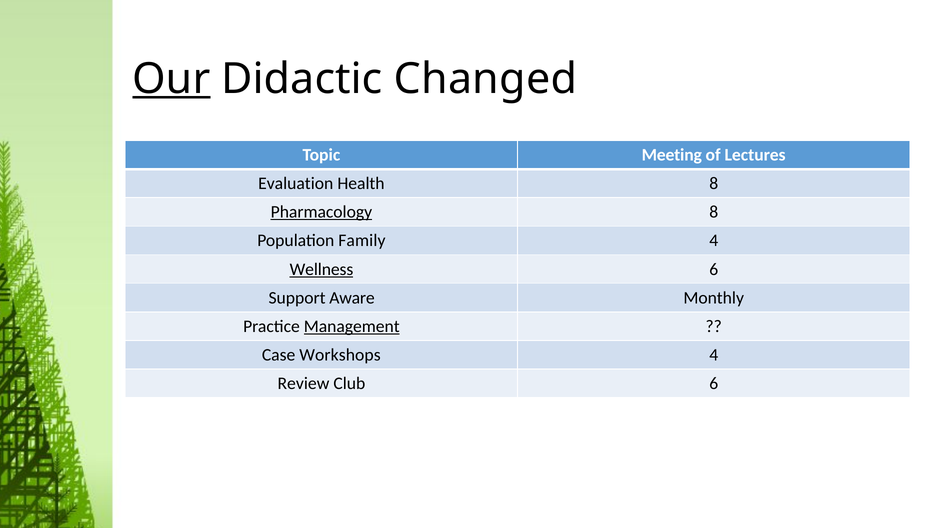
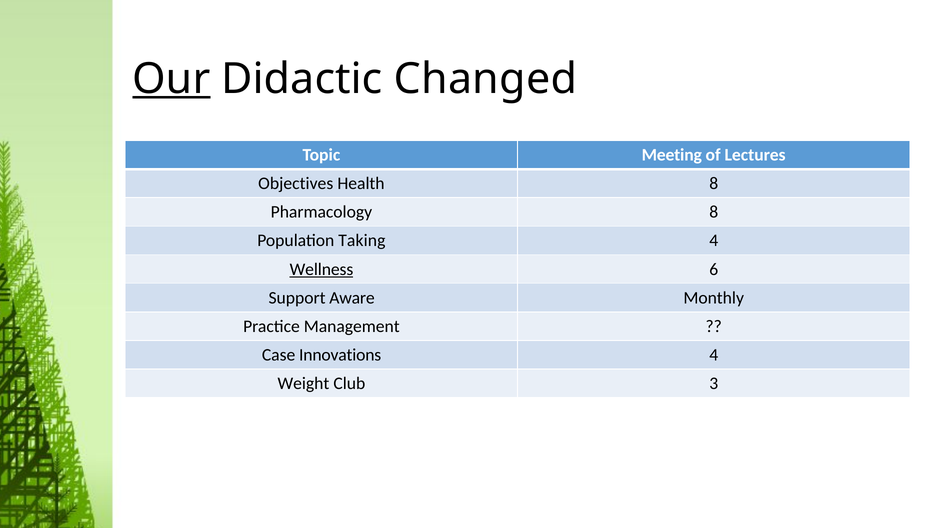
Evaluation: Evaluation -> Objectives (296, 184)
Pharmacology underline: present -> none (321, 212)
Family: Family -> Taking (362, 241)
Management underline: present -> none (352, 326)
Workshops: Workshops -> Innovations (340, 355)
Review: Review -> Weight (303, 384)
Club 6: 6 -> 3 (714, 384)
